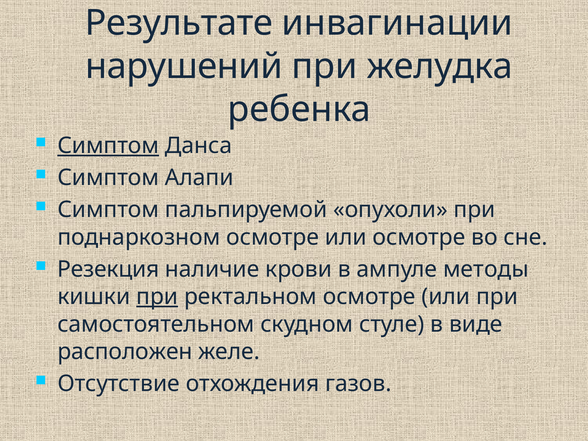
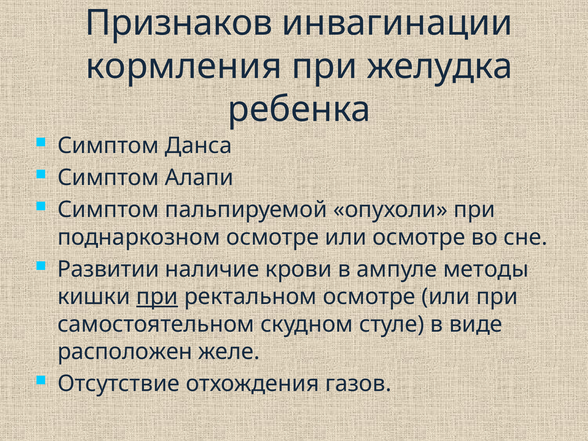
Результате: Результате -> Признаков (179, 23)
нарушений: нарушений -> кормления (184, 66)
Симптом underline: present -> none (108, 146)
Резекция: Резекция -> Развитии (108, 269)
